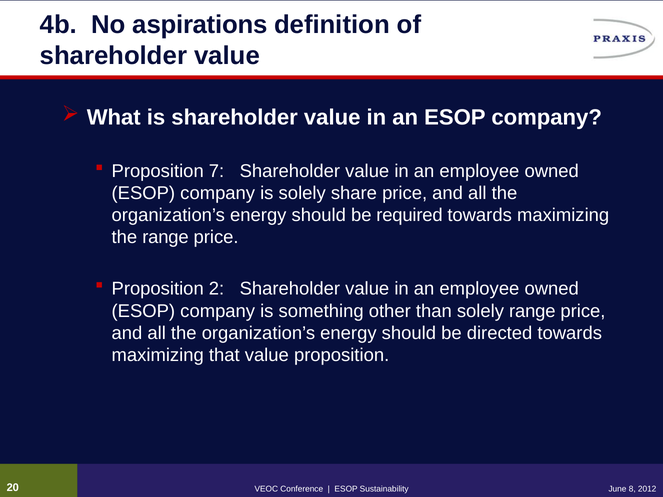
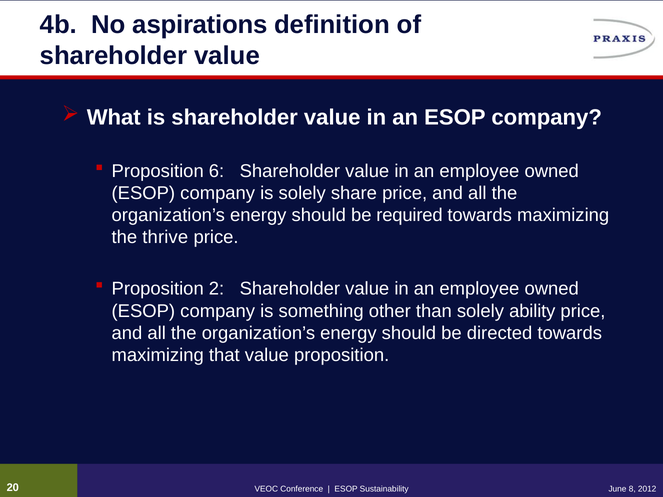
7: 7 -> 6 (217, 171)
the range: range -> thrive (165, 237)
solely range: range -> ability (532, 311)
